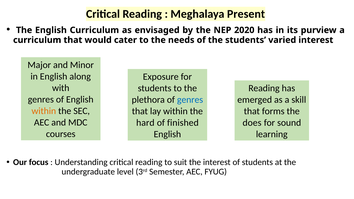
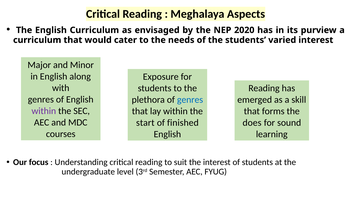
Present: Present -> Aspects (246, 14)
within colour: orange -> purple (44, 111)
hard: hard -> start (145, 123)
